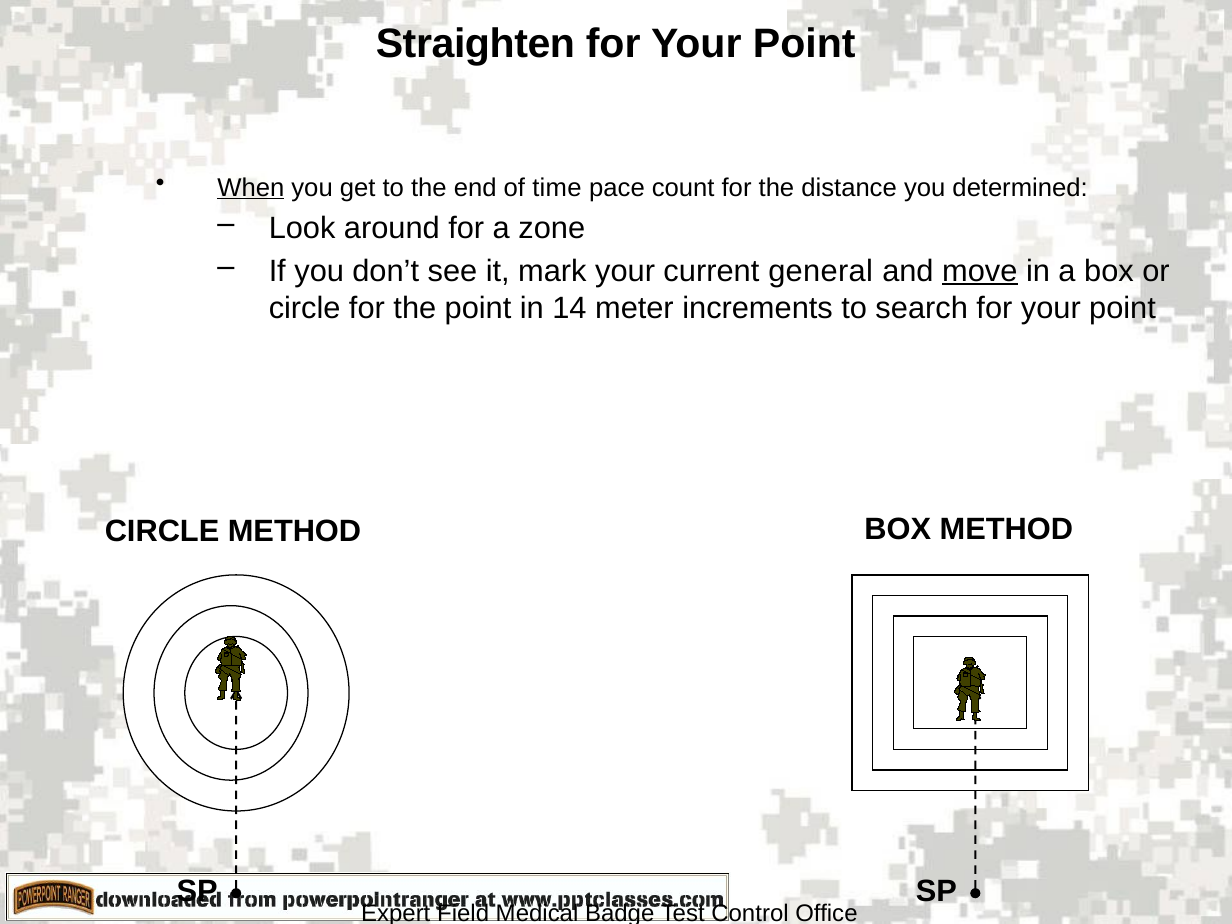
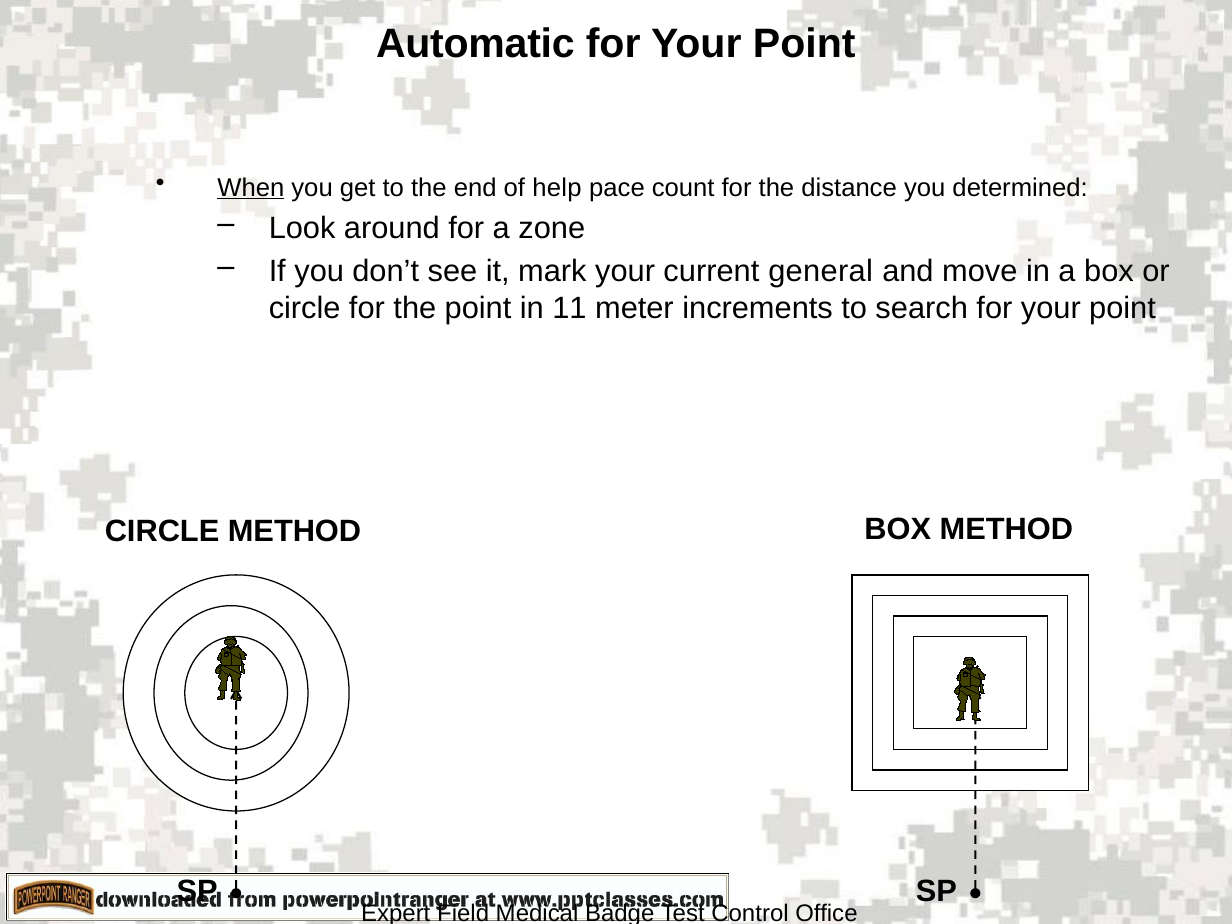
Straighten: Straighten -> Automatic (475, 44)
time: time -> help (557, 188)
move underline: present -> none (980, 271)
14: 14 -> 11 (569, 308)
